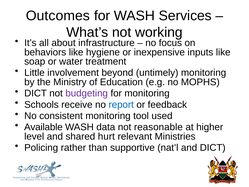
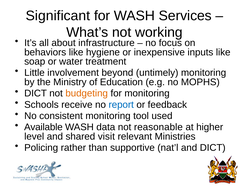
Outcomes: Outcomes -> Significant (58, 16)
budgeting colour: purple -> orange (87, 93)
hurt: hurt -> visit (106, 136)
